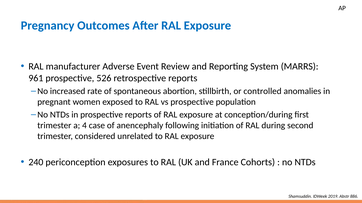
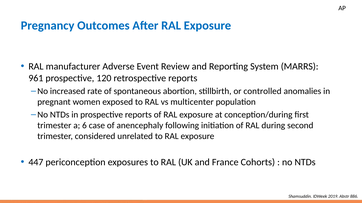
526: 526 -> 120 (104, 78)
vs prospective: prospective -> multicenter (192, 102)
4: 4 -> 6 (84, 126)
240: 240 -> 447 (36, 163)
